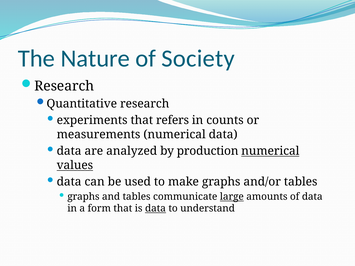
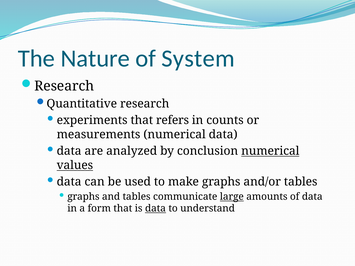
Society: Society -> System (198, 59)
production: production -> conclusion (208, 151)
